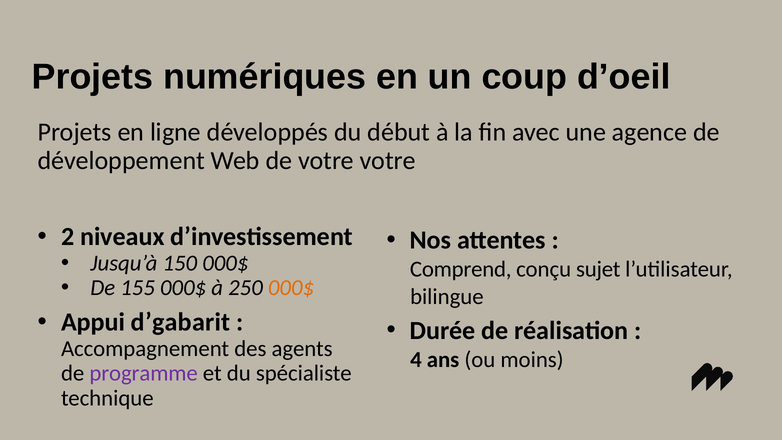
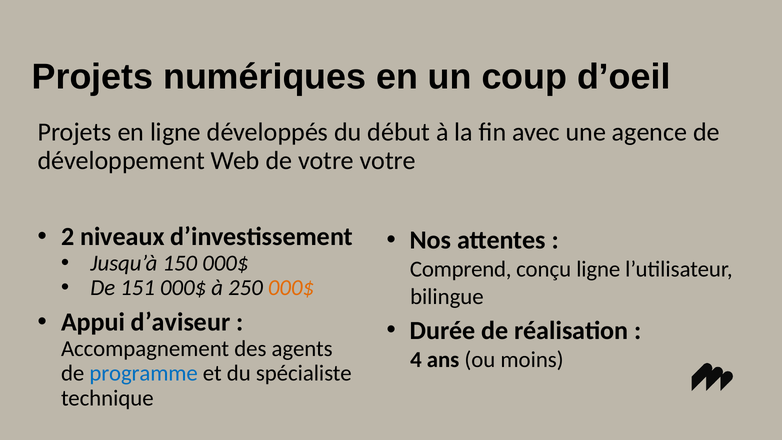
conçu sujet: sujet -> ligne (598, 269)
155: 155 -> 151 (138, 288)
d’gabarit: d’gabarit -> d’aviseur (181, 322)
programme colour: purple -> blue (144, 373)
